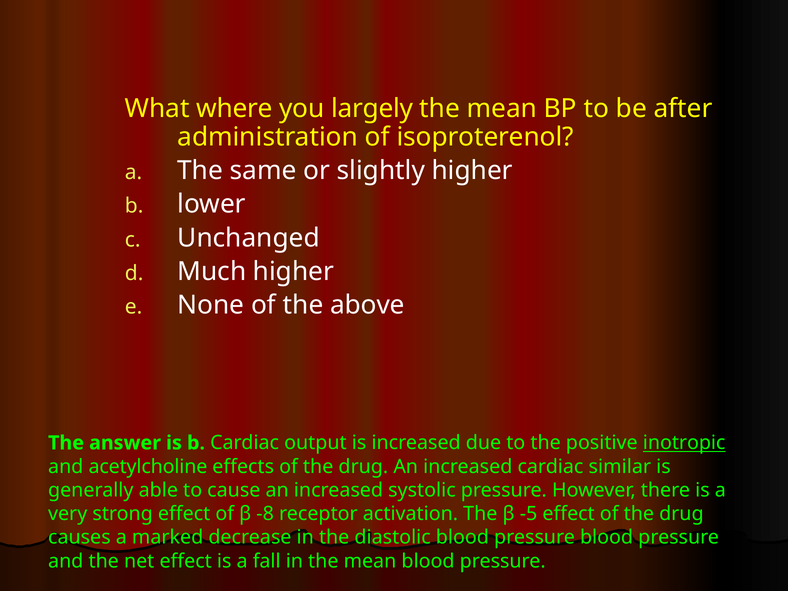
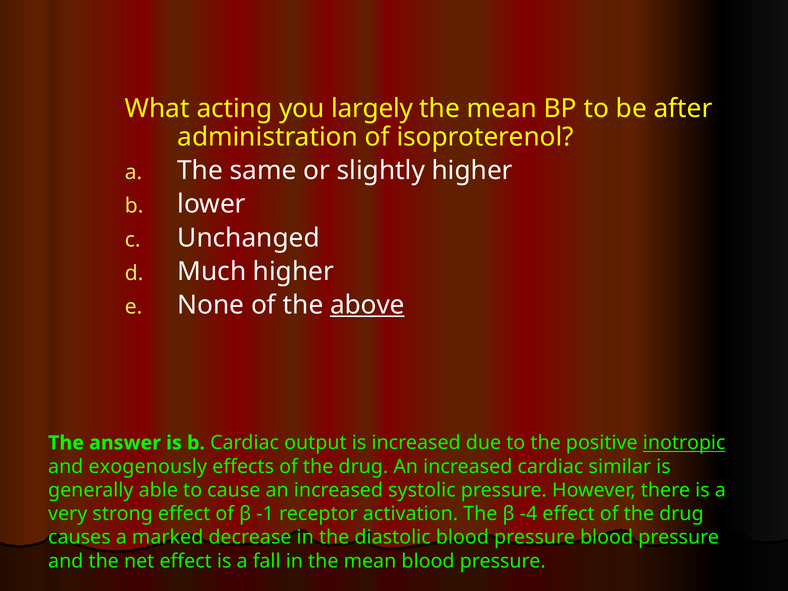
where: where -> acting (234, 109)
above underline: none -> present (367, 305)
acetylcholine: acetylcholine -> exogenously (148, 467)
-8: -8 -> -1 (265, 514)
-5: -5 -> -4 (529, 514)
